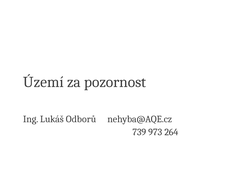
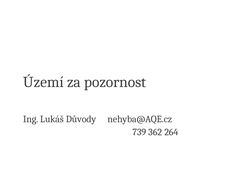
Odborů: Odborů -> Důvody (81, 119)
973: 973 -> 362 (155, 132)
